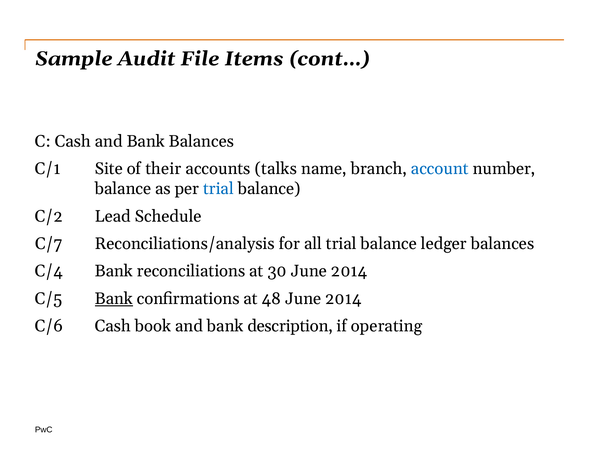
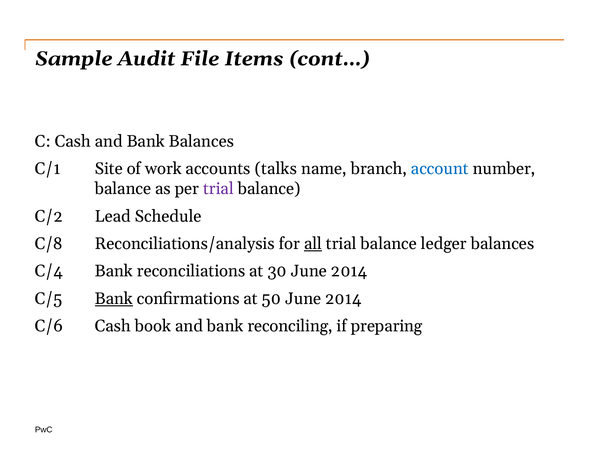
their: their -> work (163, 169)
trial colour: blue -> purple (218, 189)
C/7: C/7 -> C/8 (49, 244)
all underline: none -> present (313, 244)
48: 48 -> 50 (271, 299)
description: description -> reconciling (290, 326)
operating: operating -> preparing (387, 326)
